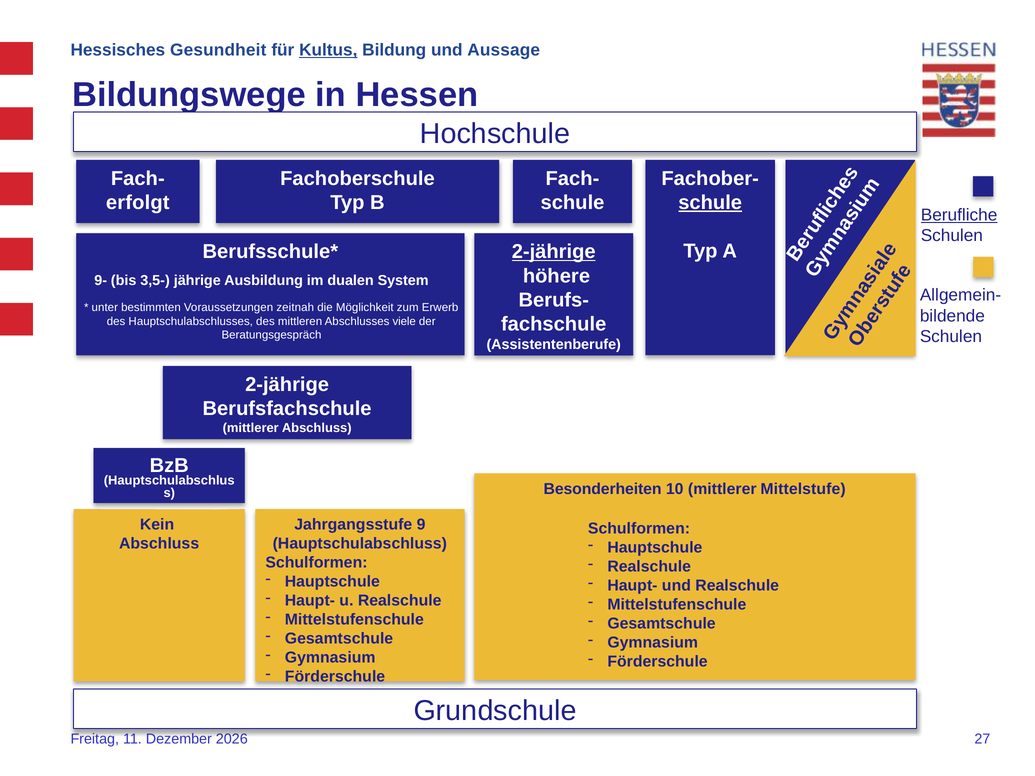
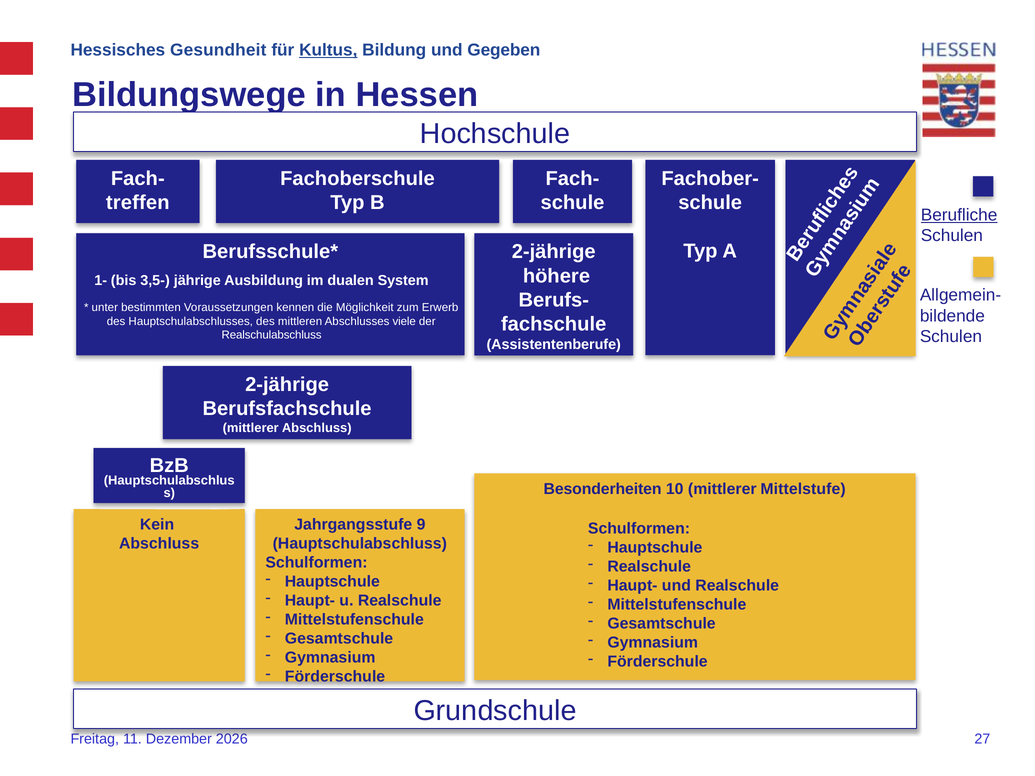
Aussage: Aussage -> Gegeben (504, 50)
erfolgt: erfolgt -> treffen (138, 203)
schule underline: present -> none (710, 203)
2-jährige underline: present -> none (554, 252)
9-: 9- -> 1- (101, 281)
zeitnah: zeitnah -> kennen (295, 308)
Beratungsgespräch: Beratungsgespräch -> Realschulabschluss (272, 335)
